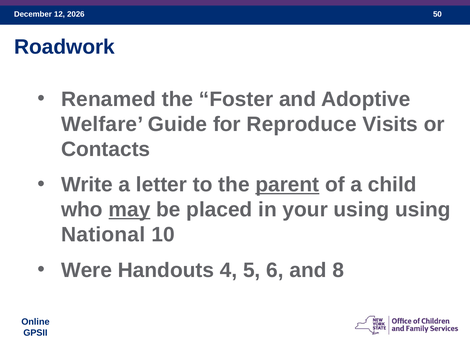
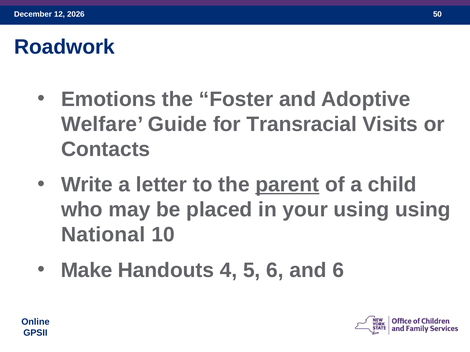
Renamed: Renamed -> Emotions (109, 99)
Reproduce: Reproduce -> Transracial (302, 124)
may underline: present -> none (129, 210)
Were: Were -> Make (87, 271)
and 8: 8 -> 6 (338, 271)
